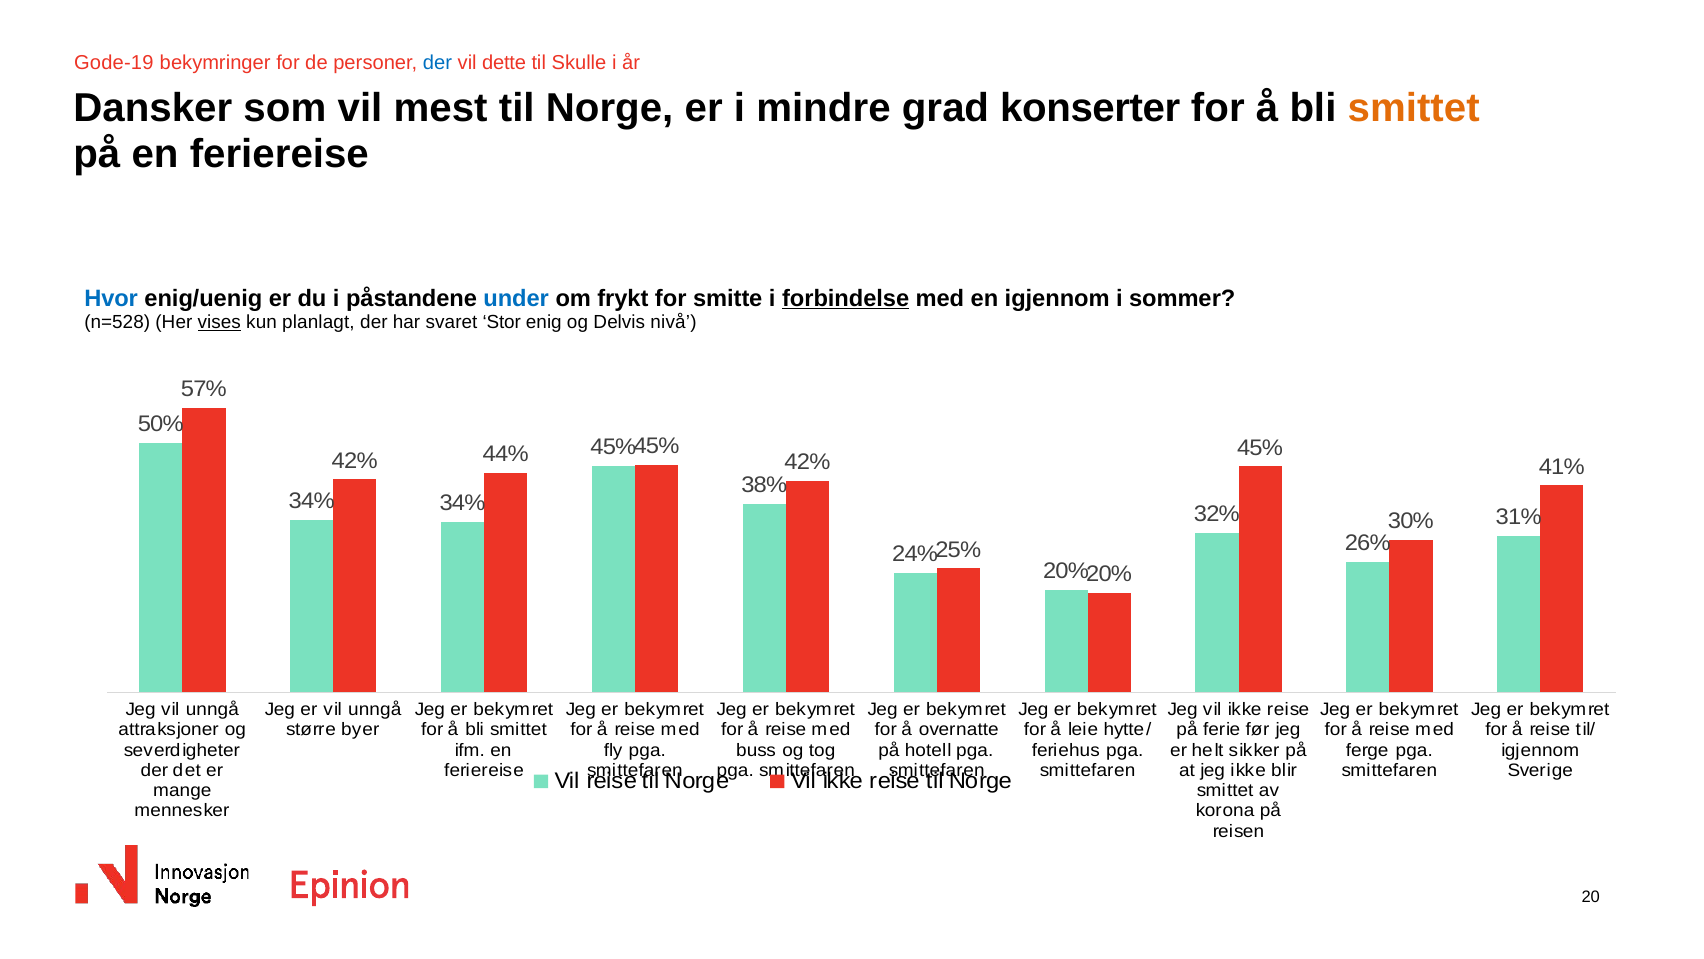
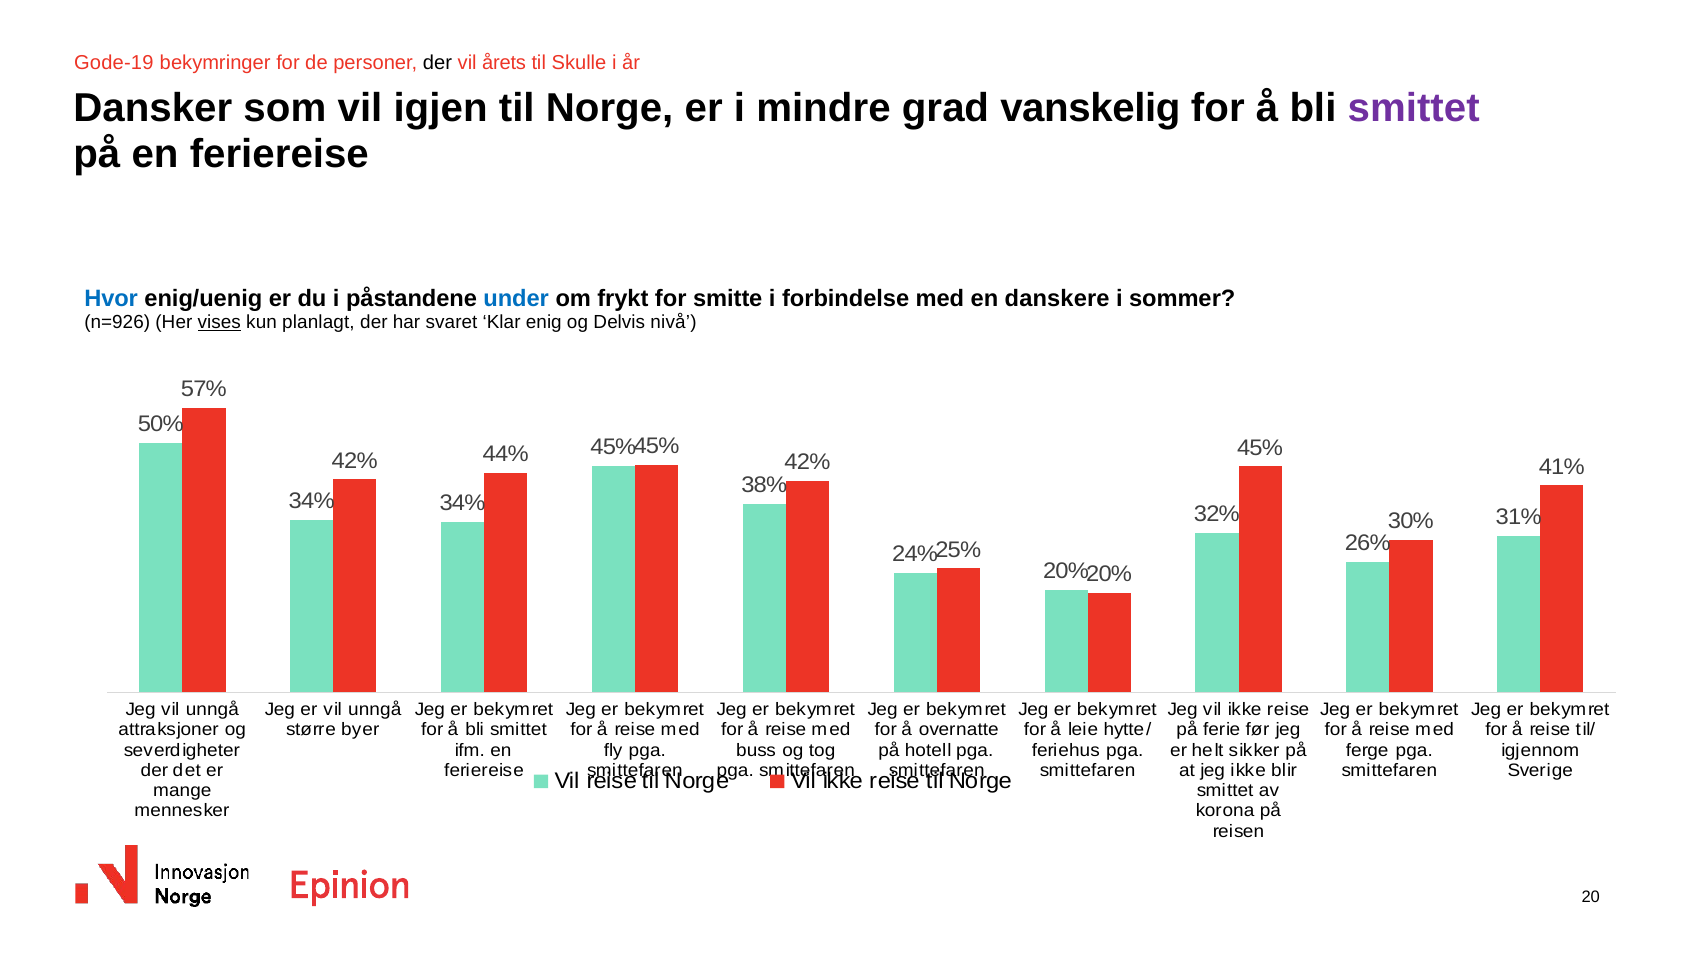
der colour: blue -> black (438, 62)
dette: dette -> årets (504, 62)
mest: mest -> igjen (441, 109)
konserter: konserter -> vanskelig (1090, 109)
smittet colour: orange -> purple (1414, 109)
forbindelse underline: present -> none (846, 298)
en igjennom: igjennom -> danskere (1057, 298)
n=528: n=528 -> n=926 (117, 322)
Stor: Stor -> Klar (502, 322)
